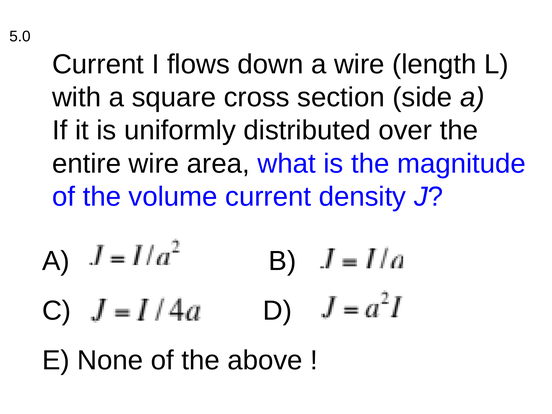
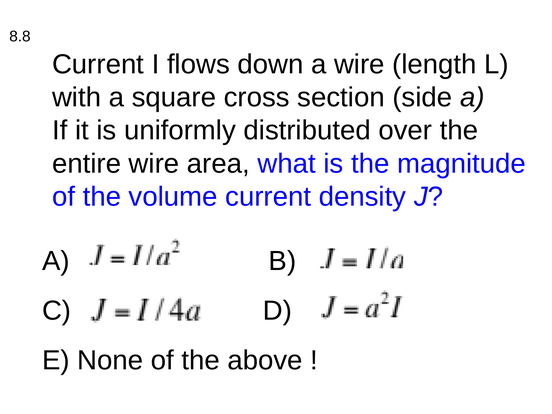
5.0: 5.0 -> 8.8 (20, 37)
